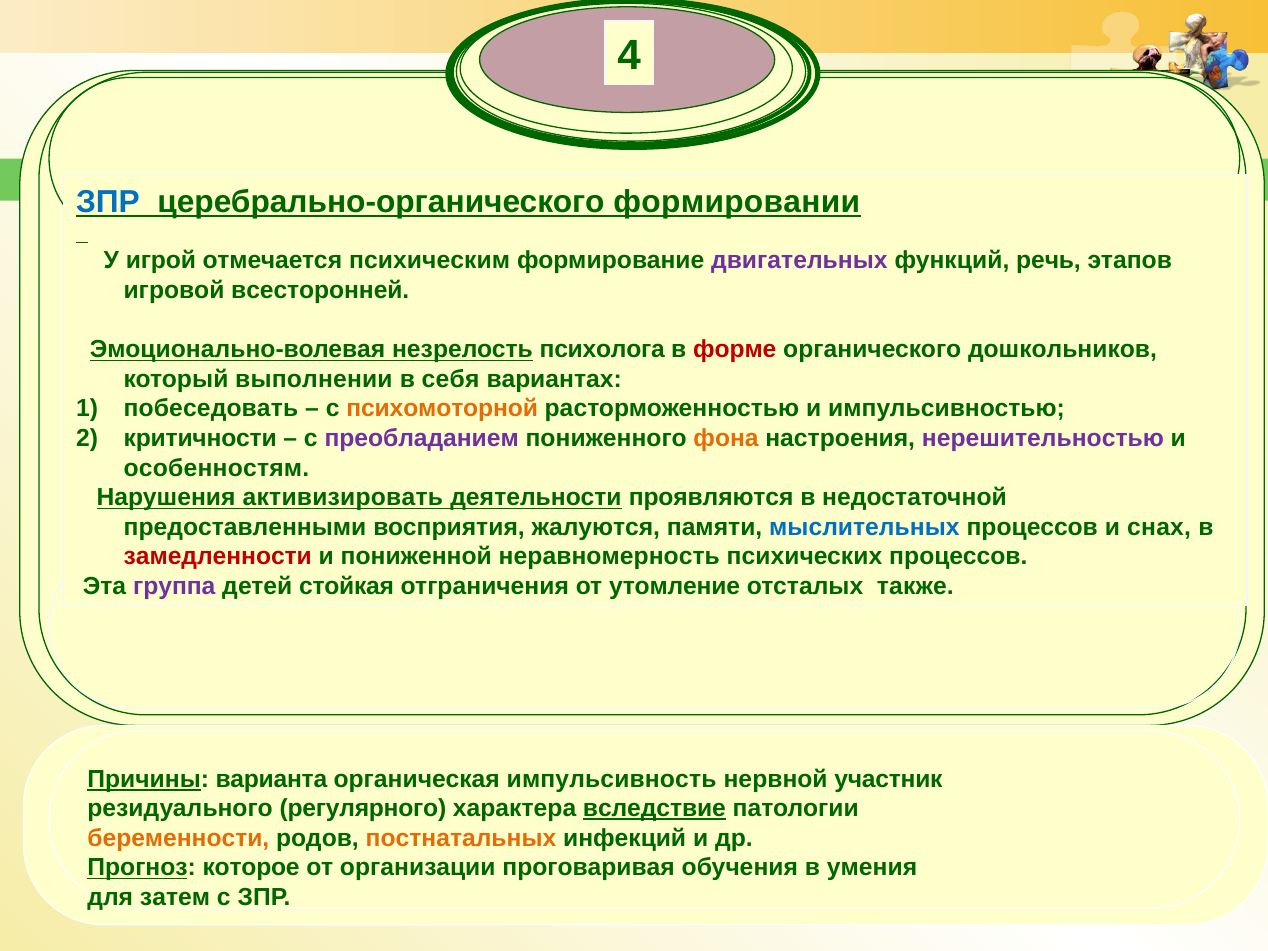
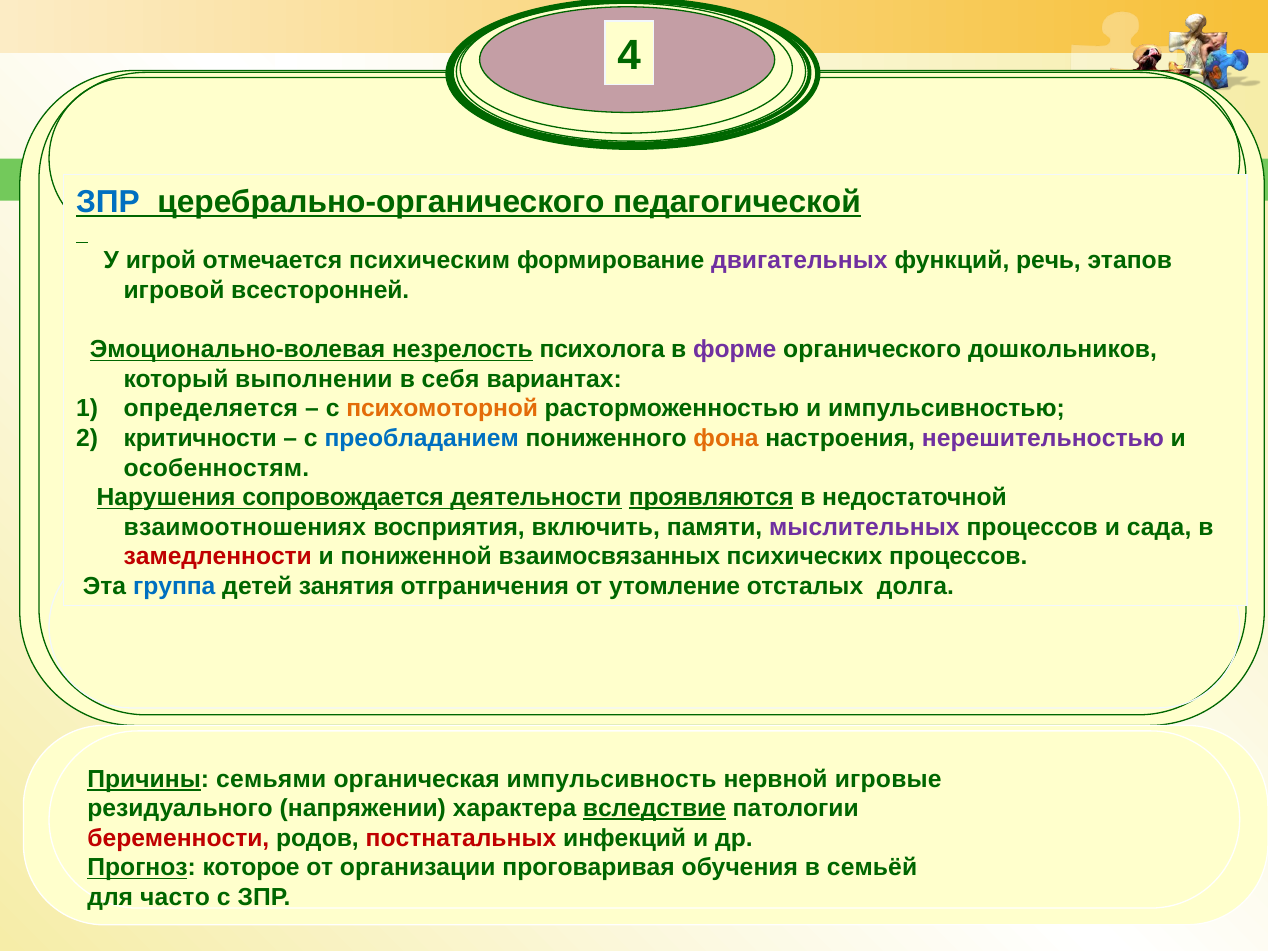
формировании: формировании -> педагогической (737, 202)
форме colour: red -> purple (735, 350)
побеседовать: побеседовать -> определяется (211, 409)
преобладанием colour: purple -> blue (422, 438)
активизировать: активизировать -> сопровождается (343, 498)
проявляются underline: none -> present (711, 498)
предоставленными: предоставленными -> взаимоотношениях (245, 527)
жалуются: жалуются -> включить (596, 527)
мыслительных colour: blue -> purple (864, 527)
снах: снах -> сада (1159, 527)
неравномерность: неравномерность -> взаимосвязанных (609, 557)
группа colour: purple -> blue (174, 586)
стойкая: стойкая -> занятия (347, 586)
также: также -> долга (915, 586)
варианта: варианта -> семьями (271, 779)
участник: участник -> игровые (888, 779)
регулярного: регулярного -> напряжении (363, 808)
беременности colour: orange -> red (178, 838)
постнатальных colour: orange -> red (461, 838)
умения: умения -> семьёй (872, 868)
затем: затем -> часто (175, 897)
